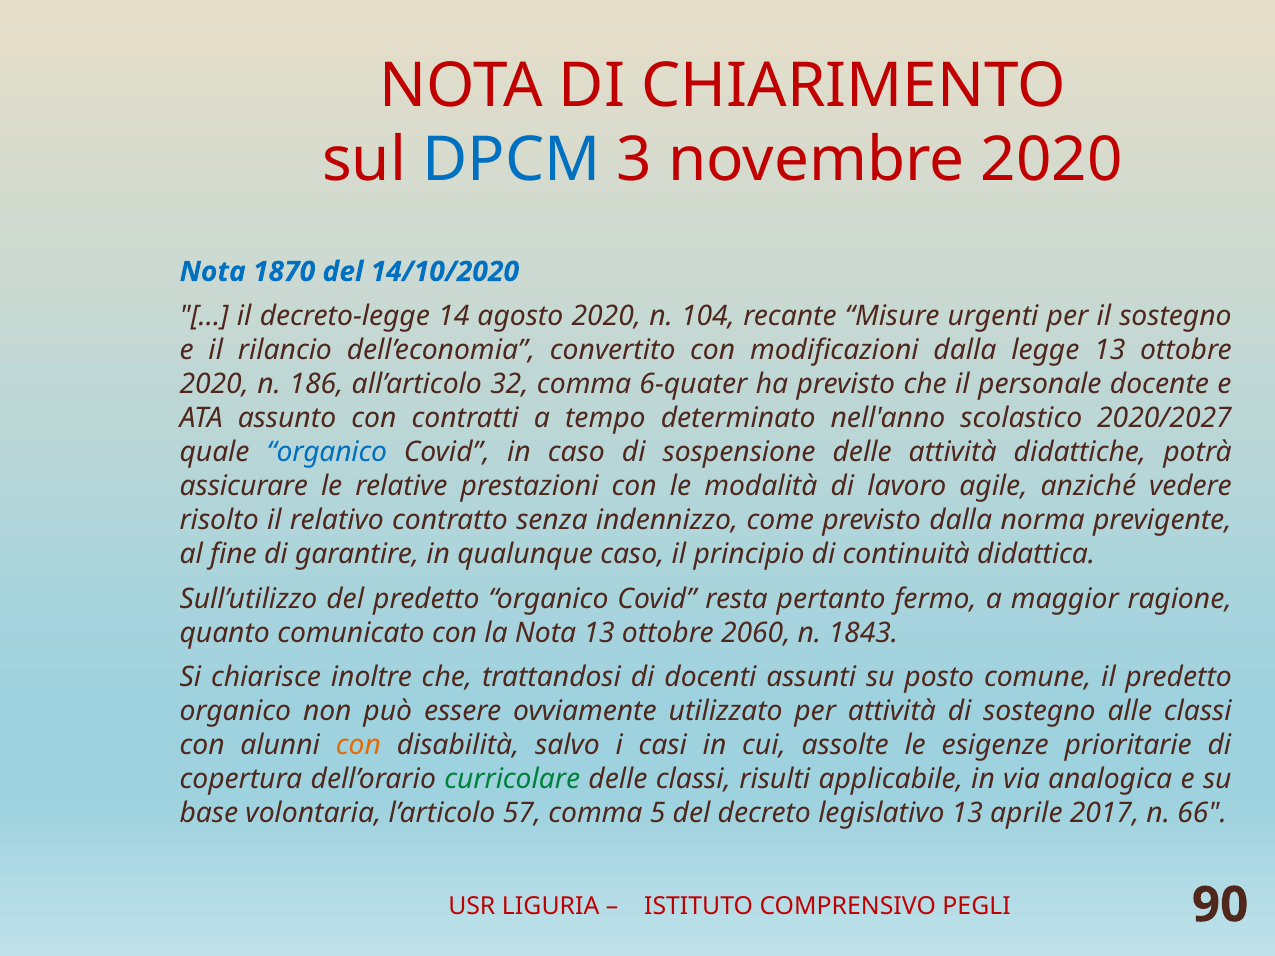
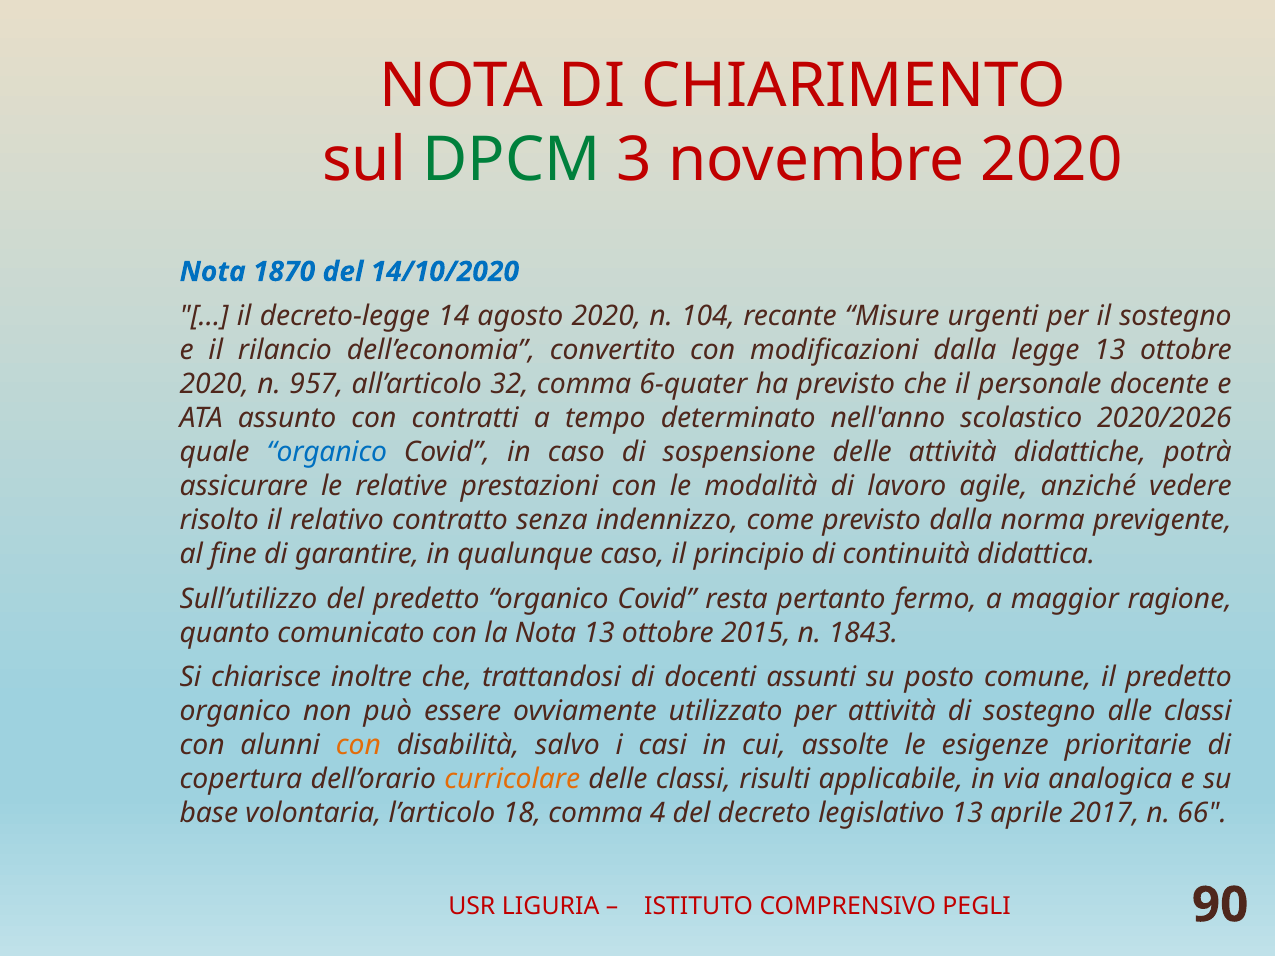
DPCM colour: blue -> green (511, 160)
186: 186 -> 957 (316, 384)
2020/2027: 2020/2027 -> 2020/2026 (1164, 418)
2060: 2060 -> 2015 (756, 633)
curricolare colour: green -> orange (512, 779)
57: 57 -> 18 (522, 813)
5: 5 -> 4 (658, 813)
